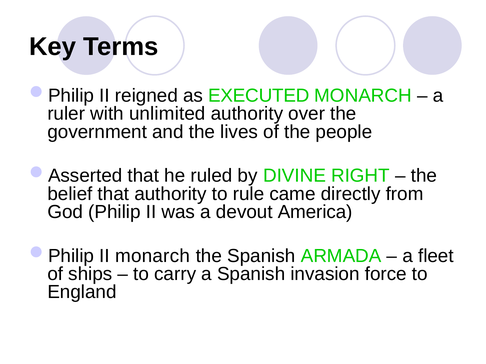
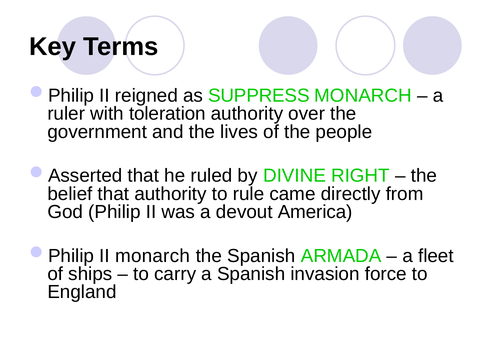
EXECUTED: EXECUTED -> SUPPRESS (259, 96)
unlimited: unlimited -> toleration (167, 114)
